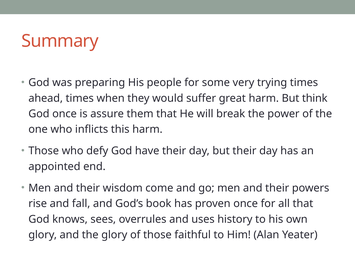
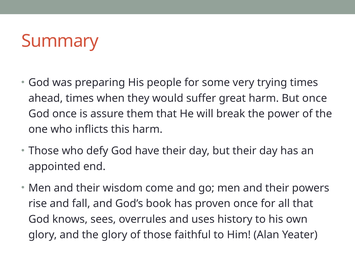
But think: think -> once (315, 98)
